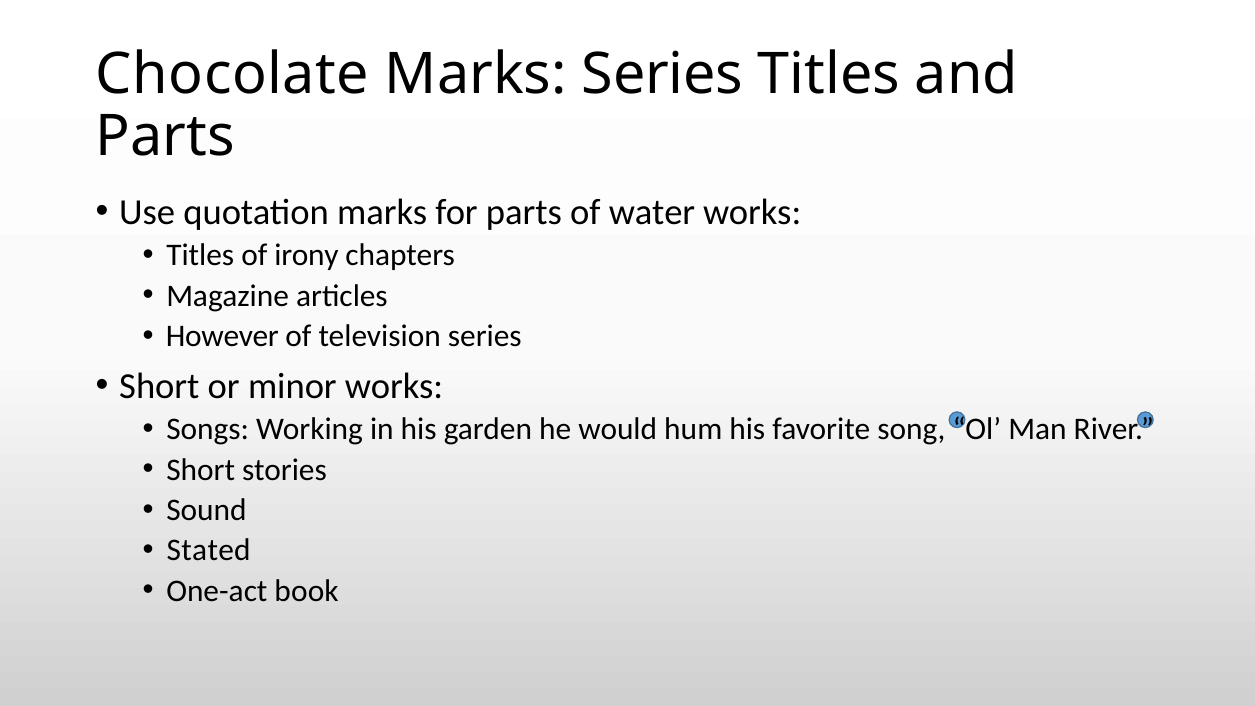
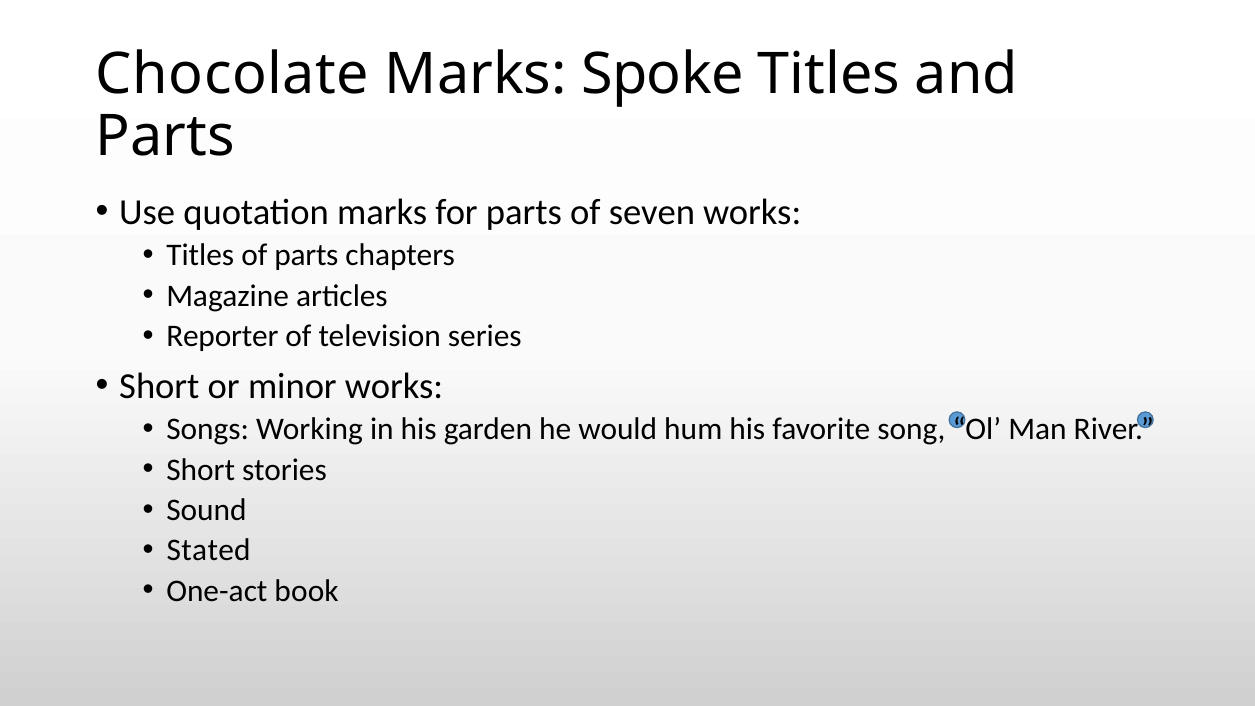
Marks Series: Series -> Spoke (662, 74)
water: water -> seven (652, 212)
of irony: irony -> parts (306, 256)
However: However -> Reporter (222, 336)
